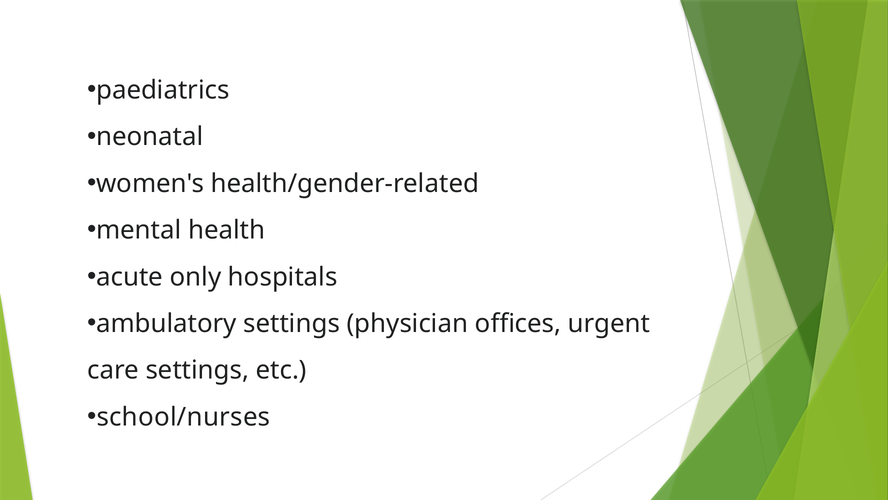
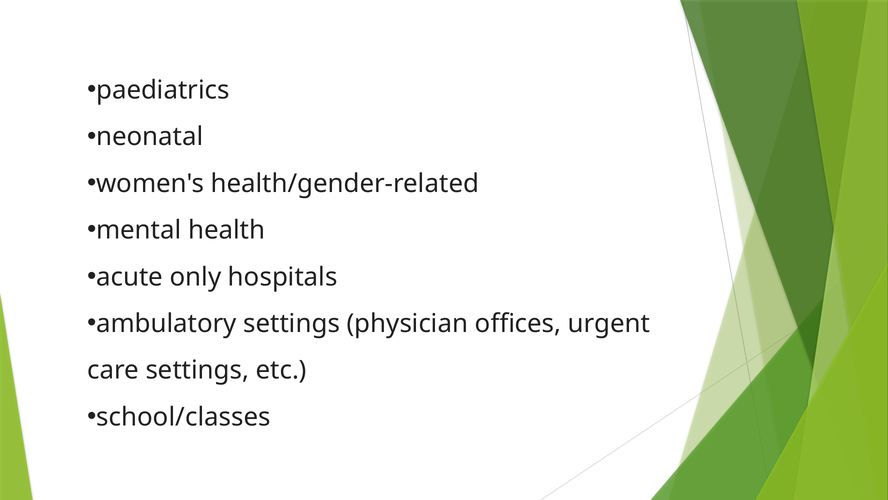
school/nurses: school/nurses -> school/classes (184, 417)
